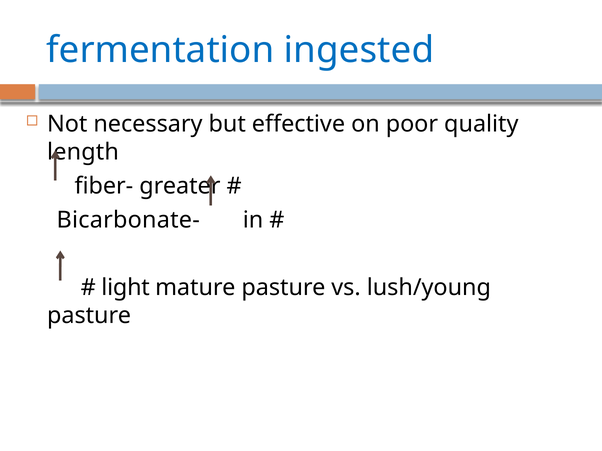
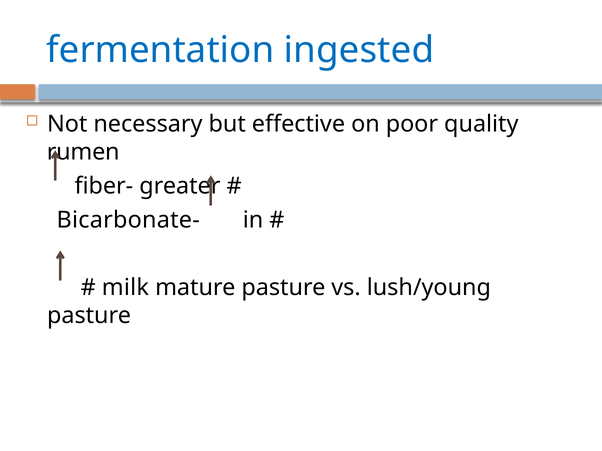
length: length -> rumen (83, 152)
light: light -> milk (125, 288)
